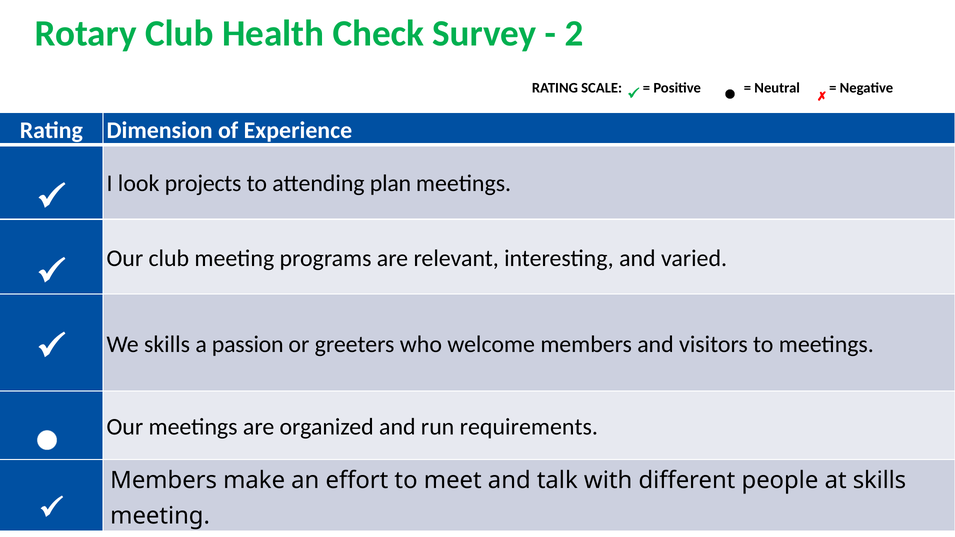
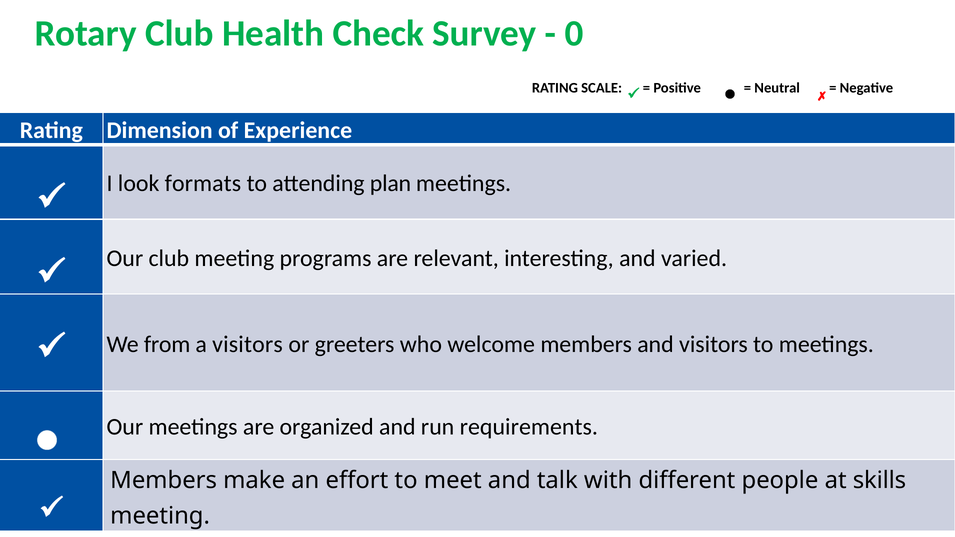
2: 2 -> 0 (574, 33)
projects: projects -> formats (203, 184)
We skills: skills -> from (167, 344)
a passion: passion -> visitors (248, 344)
